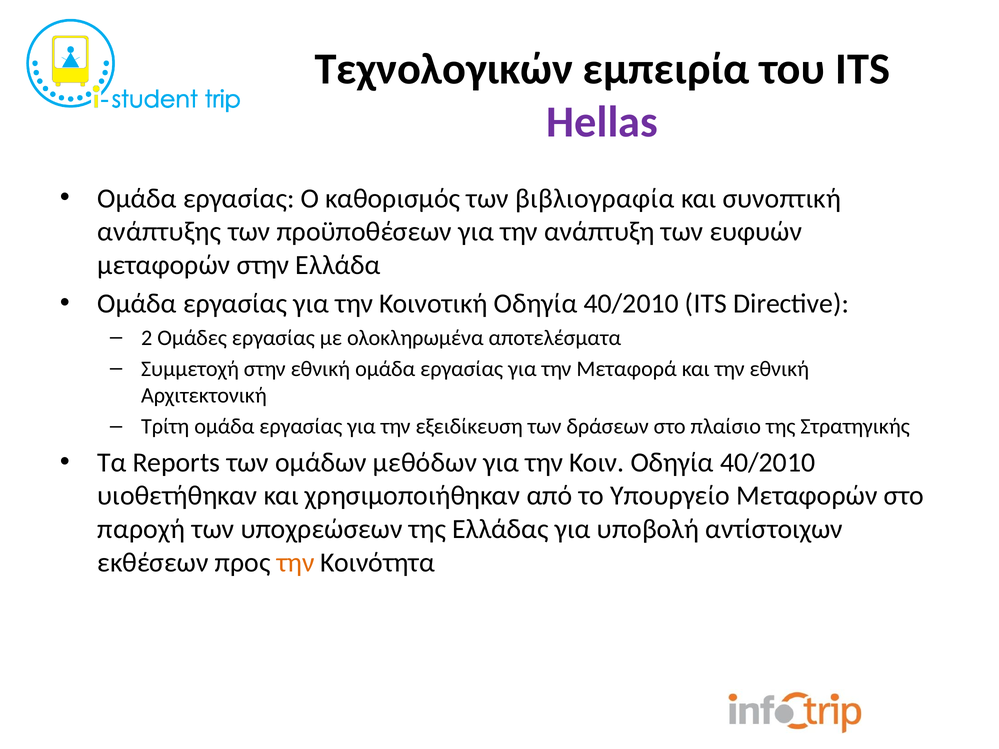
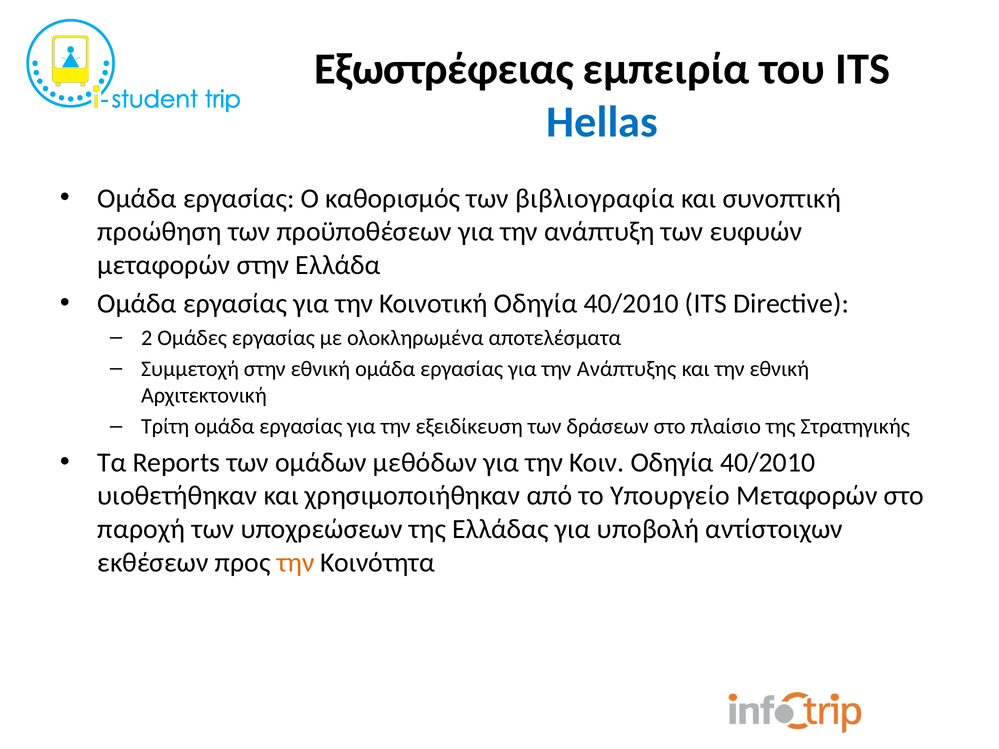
Τεχνολογικών: Τεχνολογικών -> Εξωστρέφειας (444, 69)
Hellas colour: purple -> blue (602, 122)
ανάπτυξης: ανάπτυξης -> προώθηση (159, 232)
Μεταφορά: Μεταφορά -> Ανάπτυξης (626, 369)
